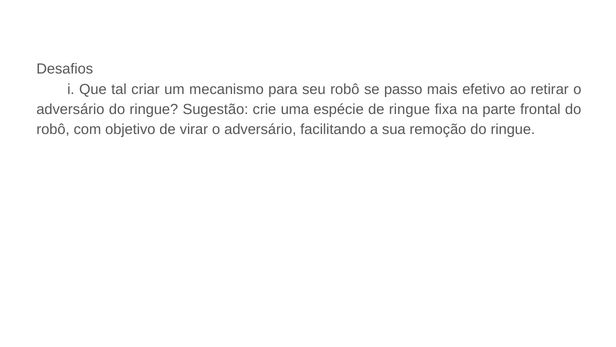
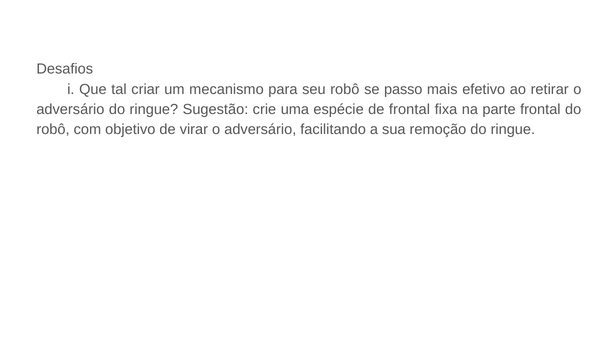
de ringue: ringue -> frontal (409, 109)
